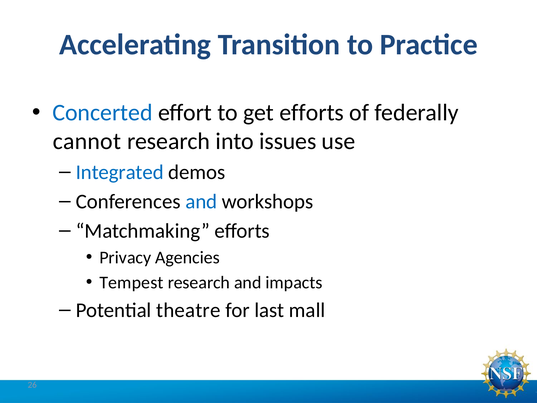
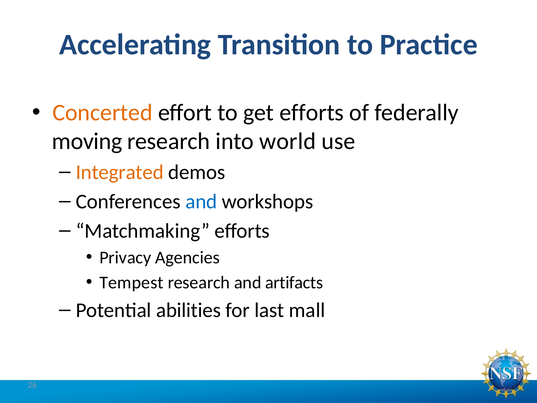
Concerted colour: blue -> orange (102, 113)
cannot: cannot -> moving (87, 141)
issues: issues -> world (288, 141)
Integrated colour: blue -> orange (120, 172)
impacts: impacts -> artifacts (294, 282)
theatre: theatre -> abilities (189, 310)
